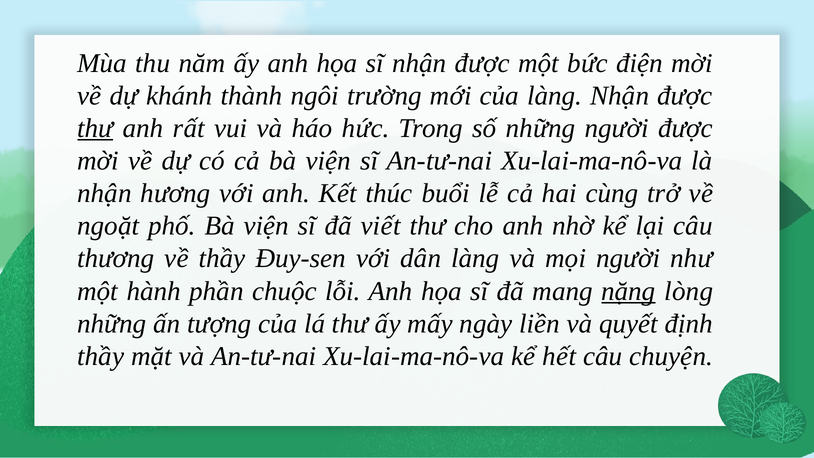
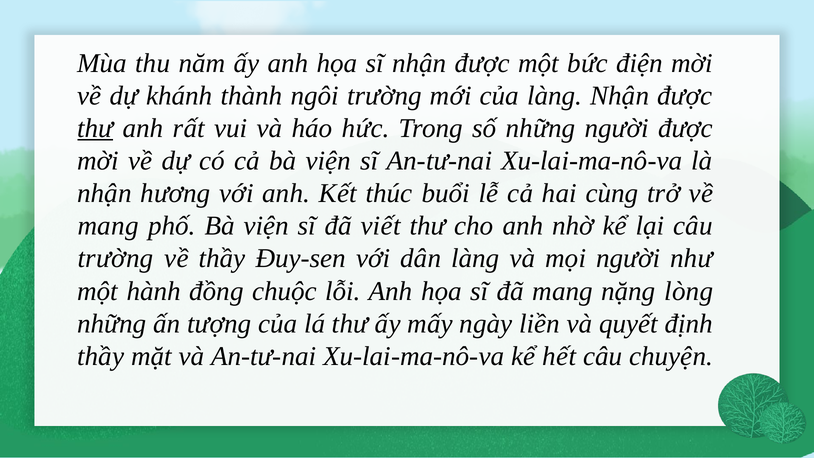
ngoặt: ngoặt -> mang (108, 226)
thương: thương -> trường (116, 259)
phần: phần -> đồng (216, 291)
nặng underline: present -> none (628, 291)
